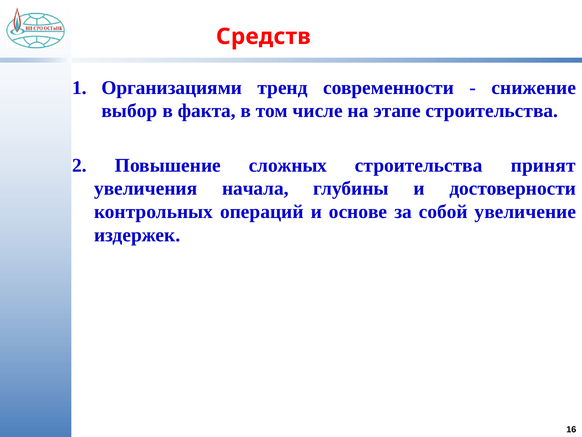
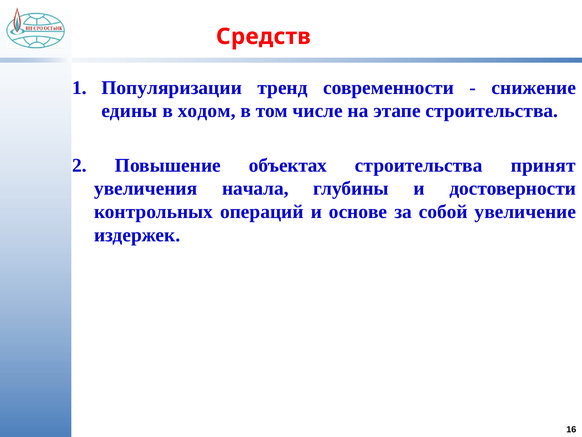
Организациями: Организациями -> Популяризации (172, 87)
выбор: выбор -> едины (129, 111)
факта: факта -> ходом (207, 111)
сложных: сложных -> объектах (288, 165)
